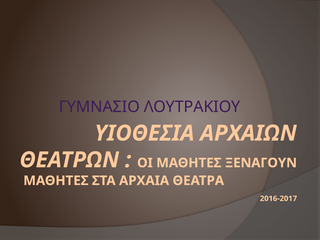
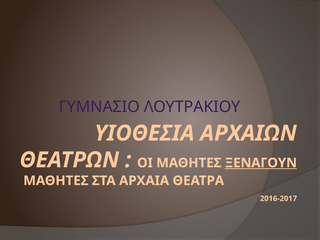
ΞΕΝΑΓΟΥΝ underline: none -> present (261, 163)
